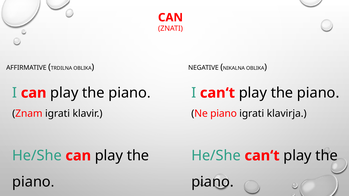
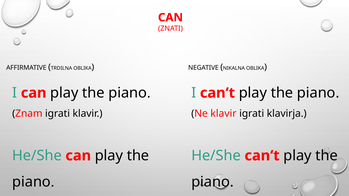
Ne piano: piano -> klavir (223, 114)
